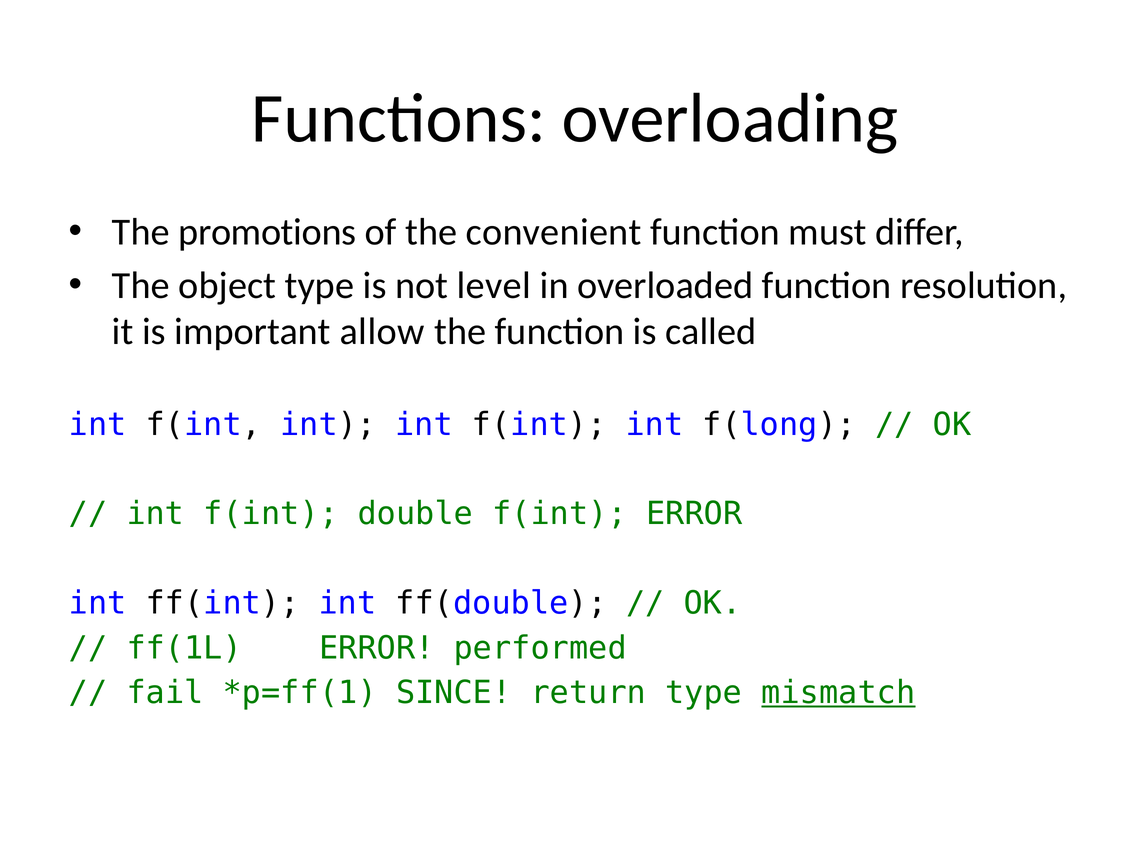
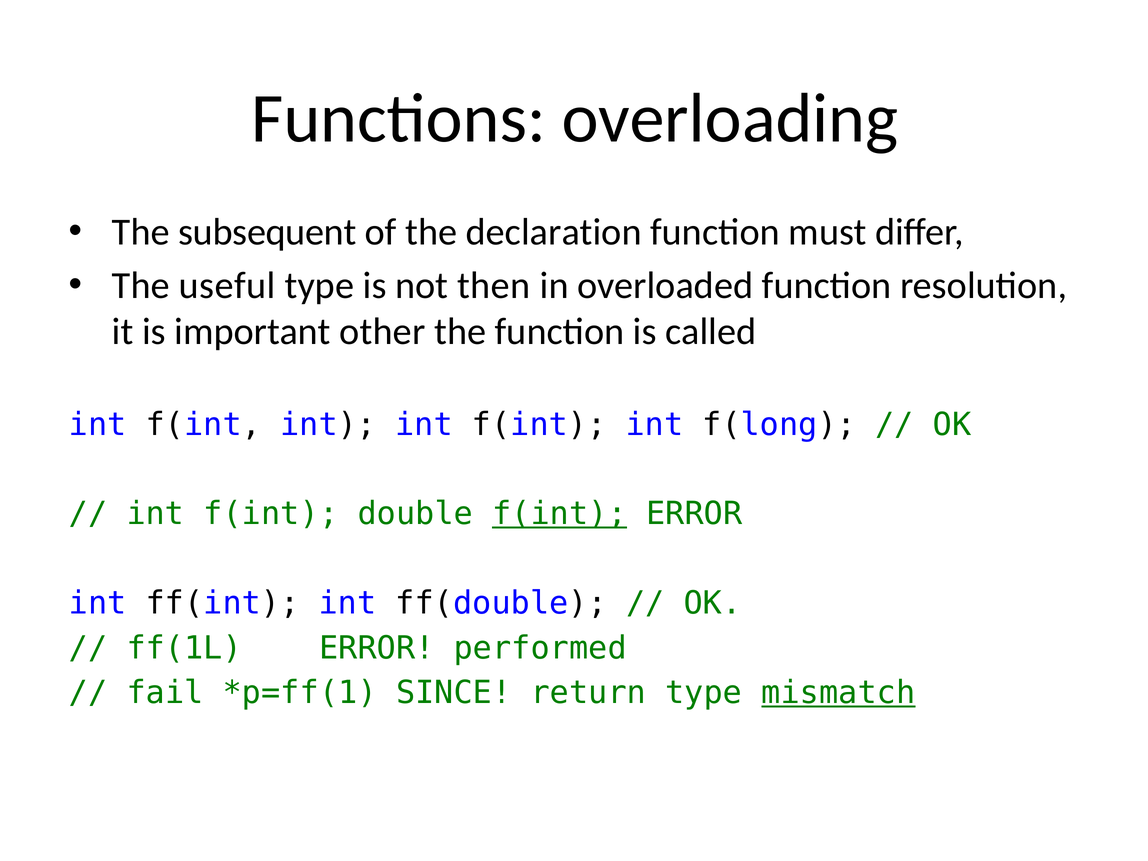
promotions: promotions -> subsequent (267, 232)
convenient: convenient -> declaration (554, 232)
object: object -> useful (227, 286)
level: level -> then (494, 286)
allow: allow -> other (382, 332)
f(int underline: none -> present (559, 514)
